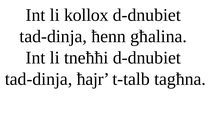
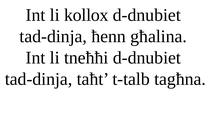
ħajr: ħajr -> taħt (93, 79)
